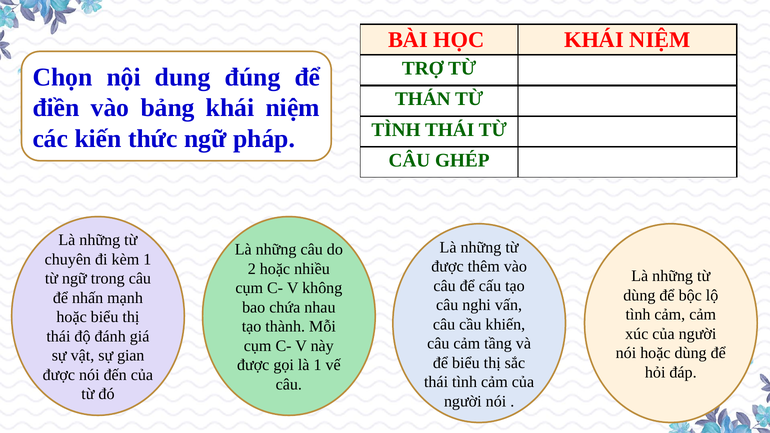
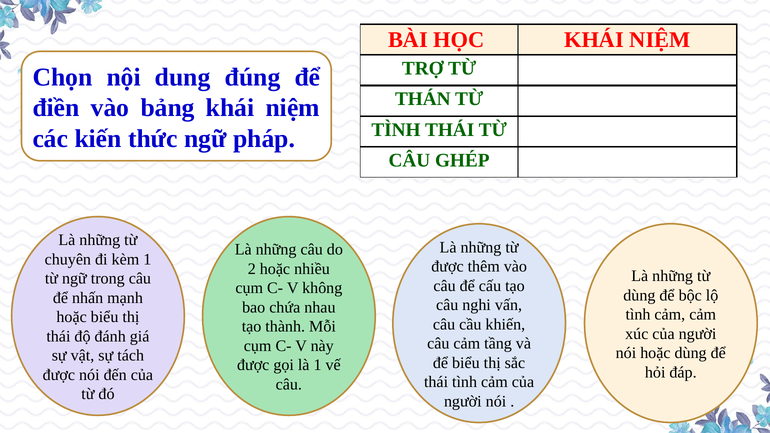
gian: gian -> tách (131, 356)
